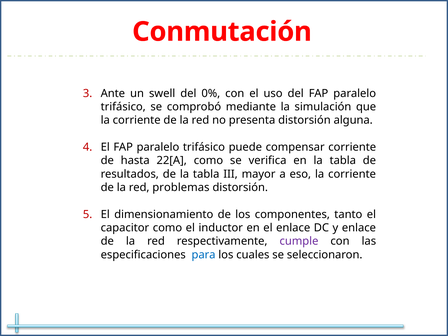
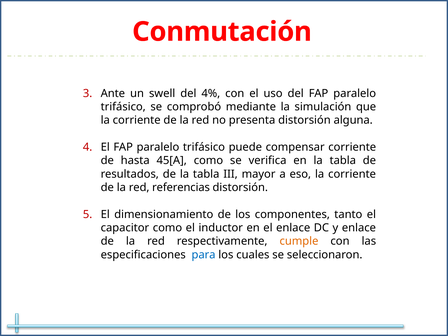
0%: 0% -> 4% (211, 93)
22[A: 22[A -> 45[A (172, 161)
problemas: problemas -> referencias (181, 187)
cumple colour: purple -> orange (299, 241)
